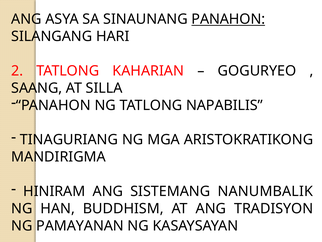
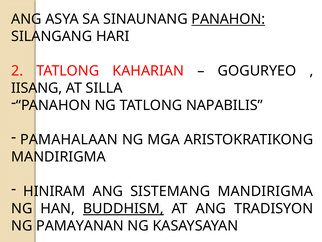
SAANG: SAANG -> IISANG (37, 88)
TINAGURIANG: TINAGURIANG -> PAMAHALAAN (69, 139)
SISTEMANG NANUMBALIK: NANUMBALIK -> MANDIRIGMA (265, 191)
BUDDHISM underline: none -> present (123, 208)
